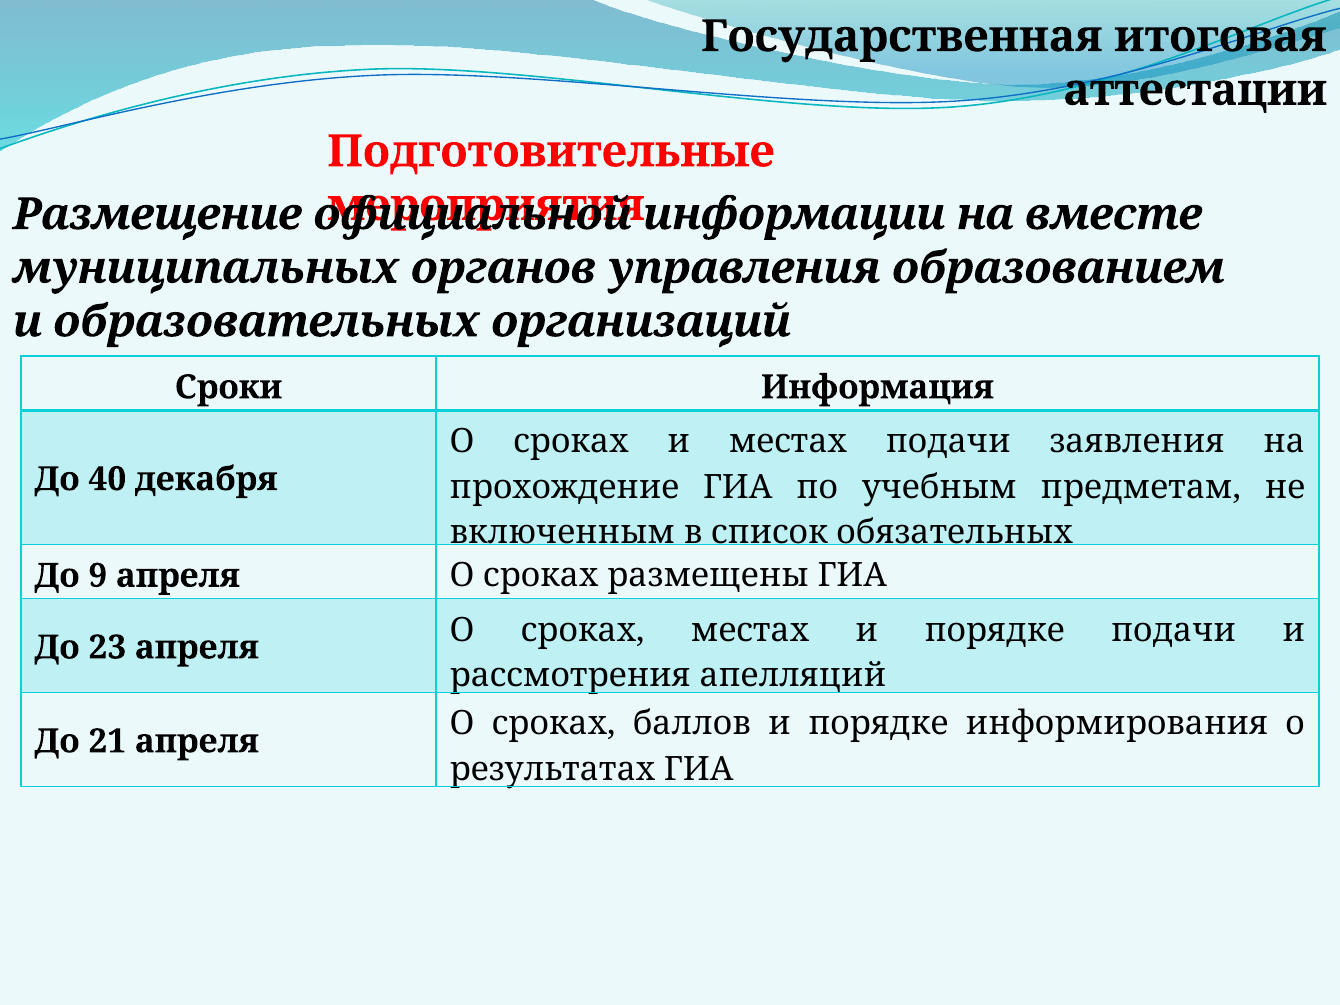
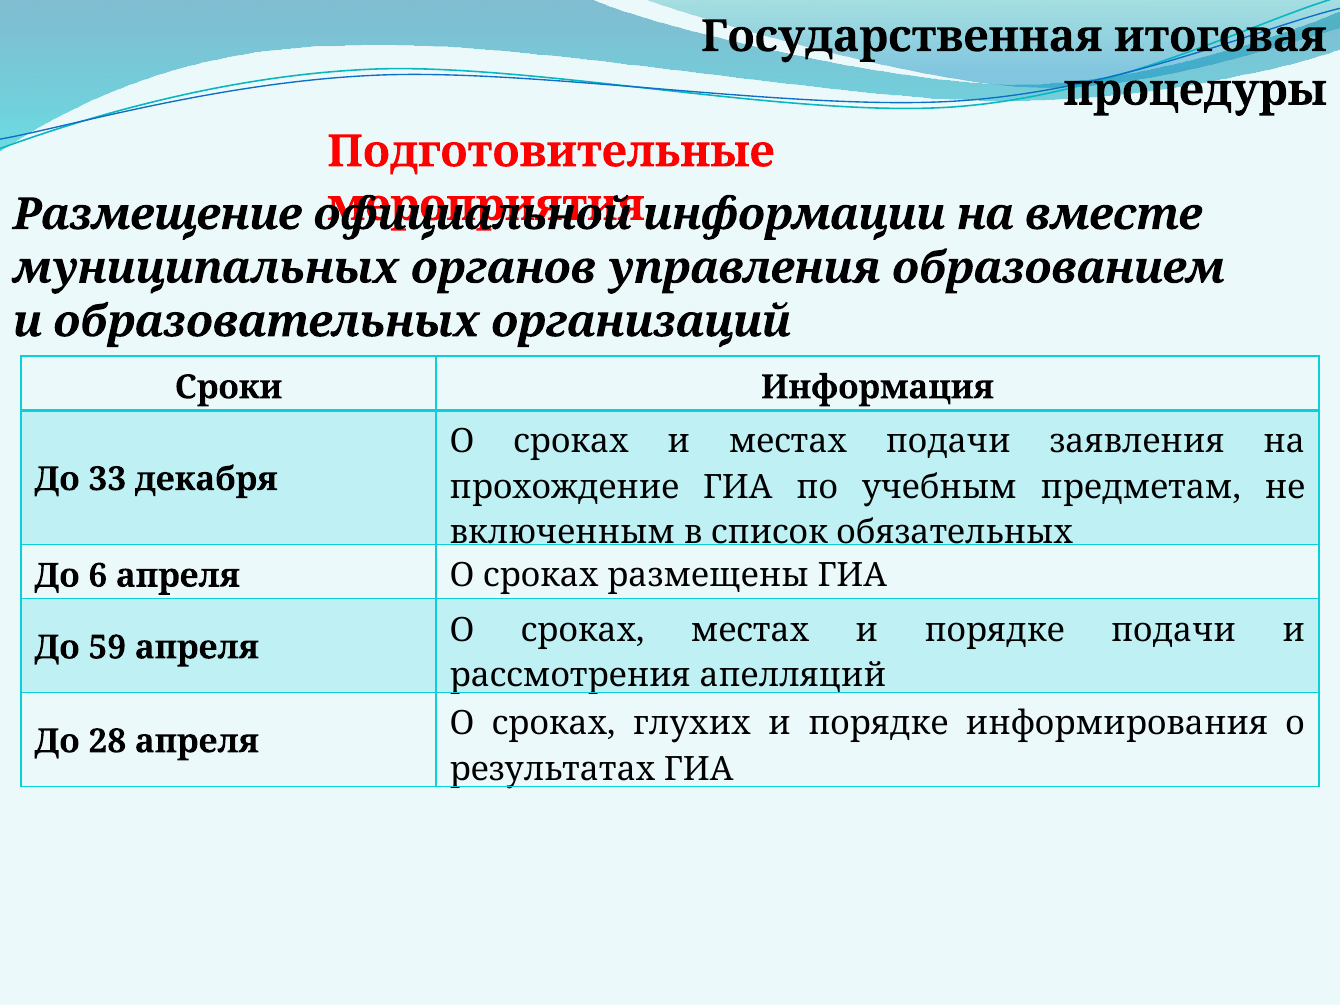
аттестации: аттестации -> процедуры (1195, 90)
40: 40 -> 33 (107, 479)
9: 9 -> 6 (98, 576)
23: 23 -> 59 (107, 647)
баллов: баллов -> глухих (692, 724)
21: 21 -> 28 (107, 741)
